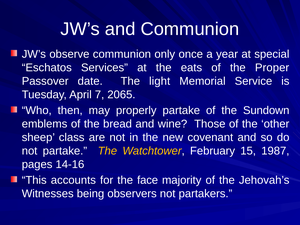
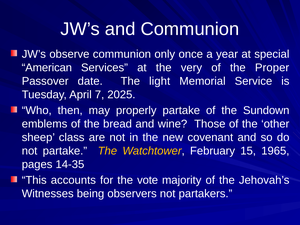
Eschatos: Eschatos -> American (47, 68)
eats: eats -> very (191, 68)
2065: 2065 -> 2025 (121, 95)
1987: 1987 -> 1965 (275, 151)
14-16: 14-16 -> 14-35 (70, 164)
face: face -> vote (148, 180)
